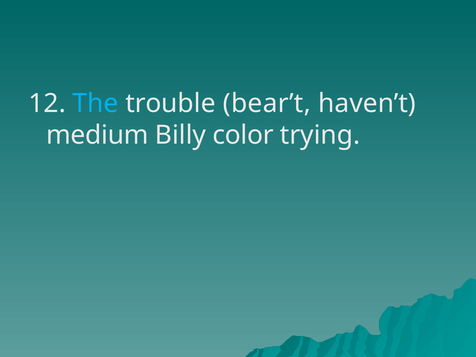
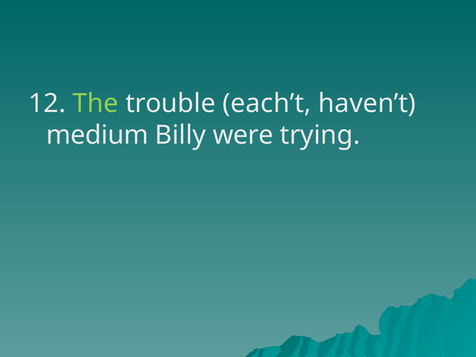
The colour: light blue -> light green (96, 103)
bear’t: bear’t -> each’t (267, 103)
color: color -> were (243, 135)
